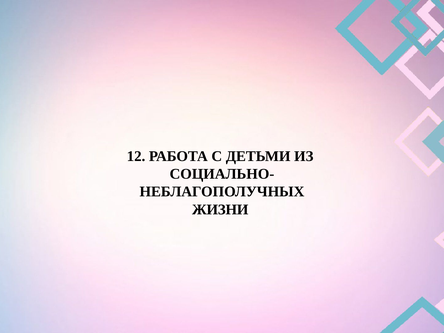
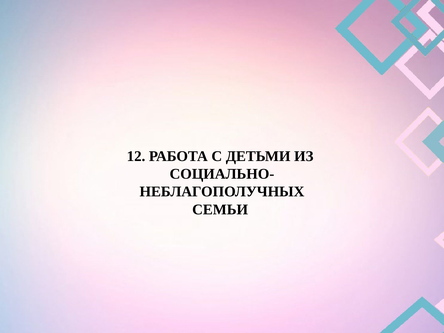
ЖИЗНИ: ЖИЗНИ -> СЕМЬИ (220, 209)
